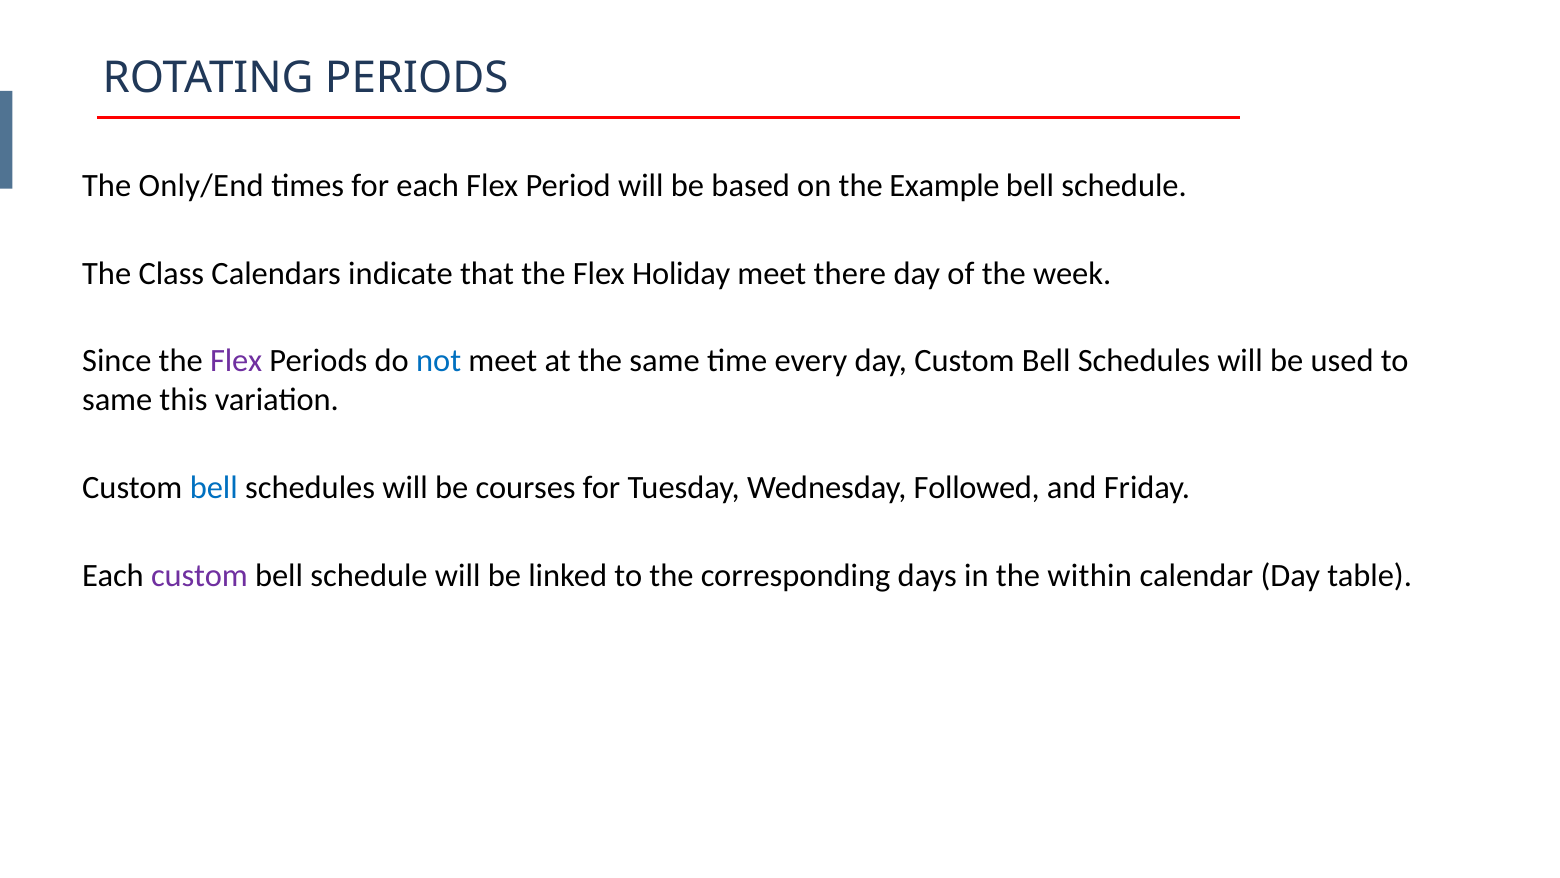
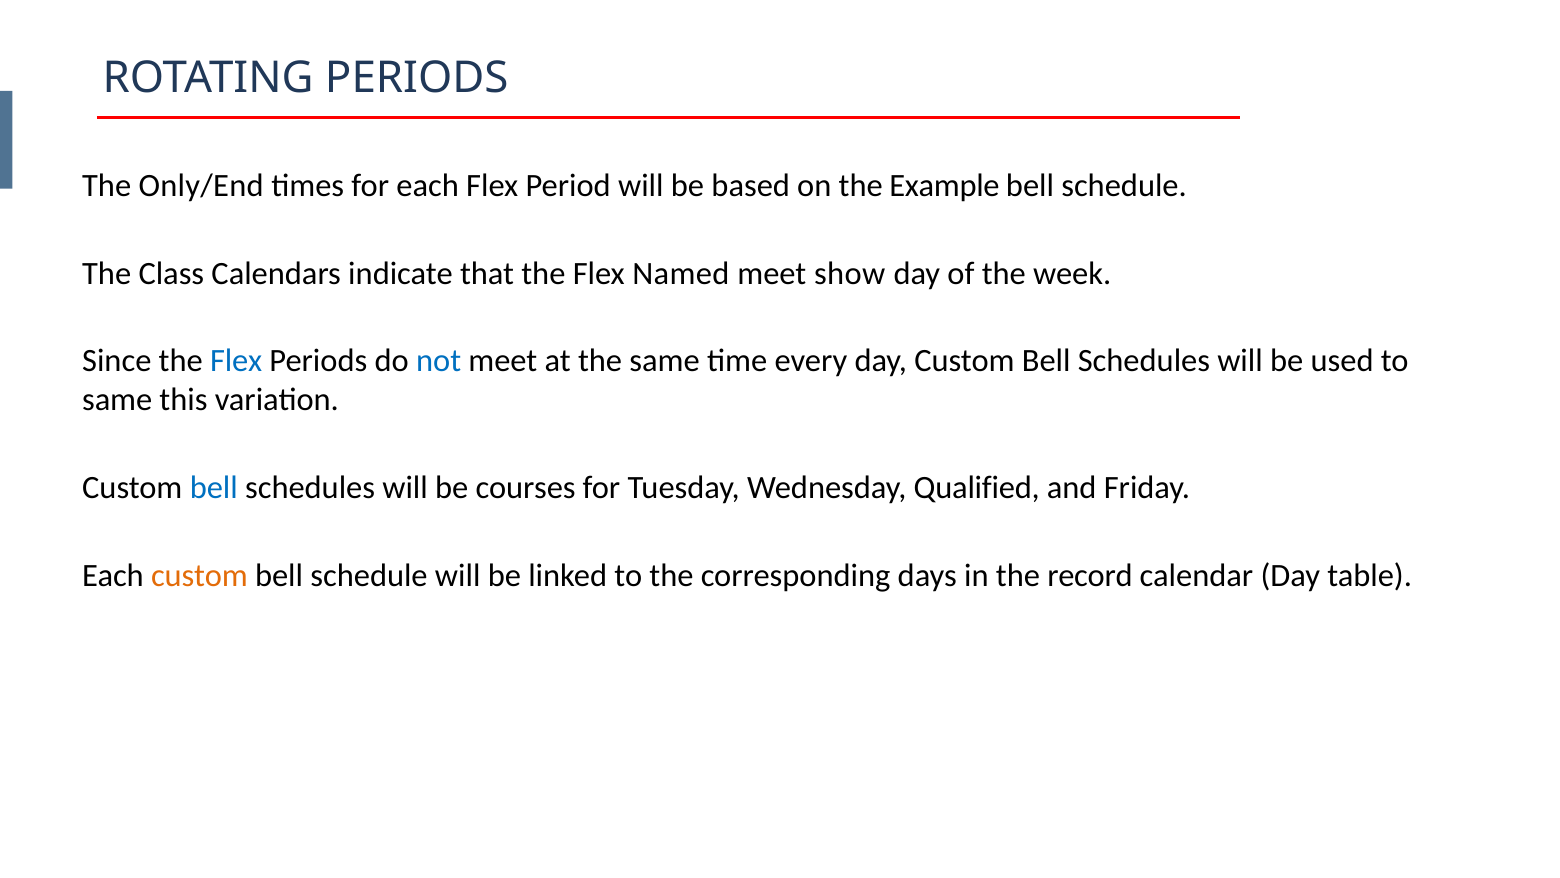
Holiday: Holiday -> Named (681, 273)
there: there -> show (850, 273)
Flex colour: purple -> blue (236, 361)
Followed: Followed -> Qualified (977, 488)
custom colour: purple -> orange (199, 575)
within: within -> record (1090, 575)
